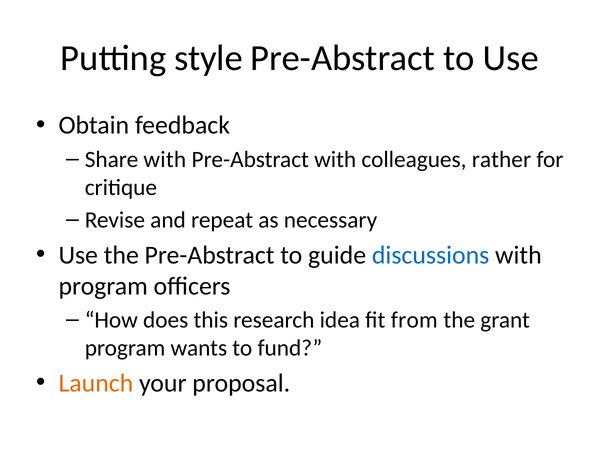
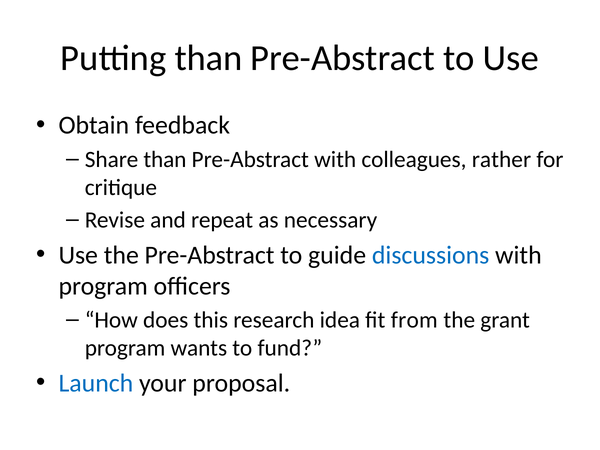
Putting style: style -> than (209, 58)
Share with: with -> than (165, 159)
Launch colour: orange -> blue (96, 383)
